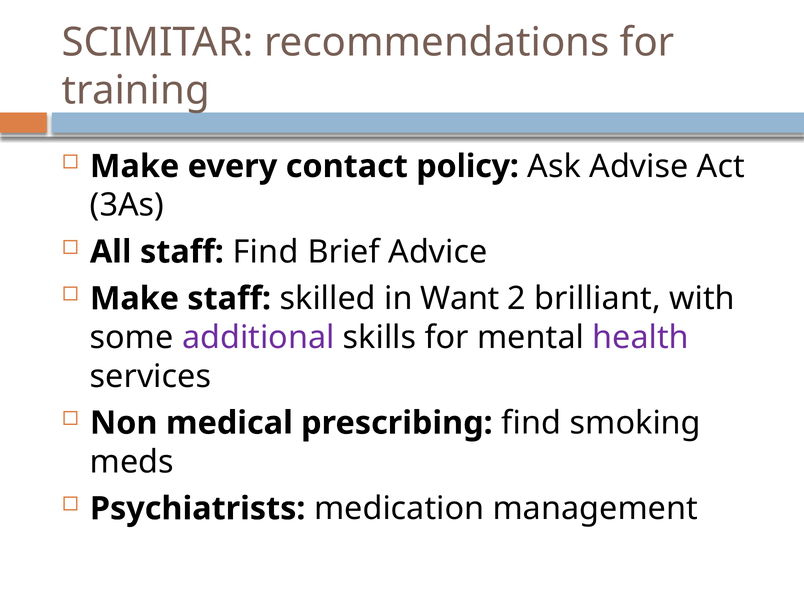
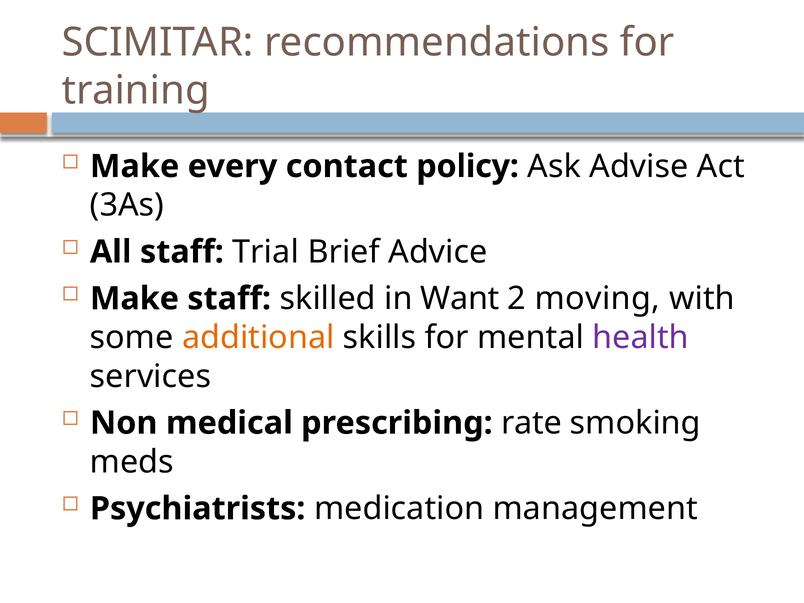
staff Find: Find -> Trial (266, 252)
brilliant: brilliant -> moving (597, 299)
additional colour: purple -> orange (258, 337)
prescribing find: find -> rate (532, 423)
